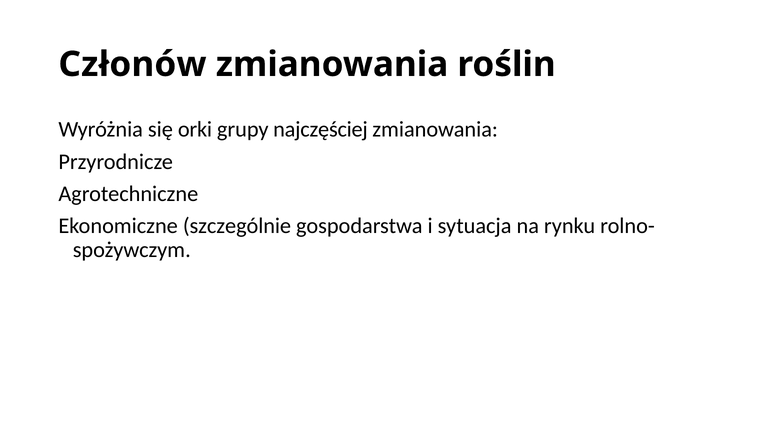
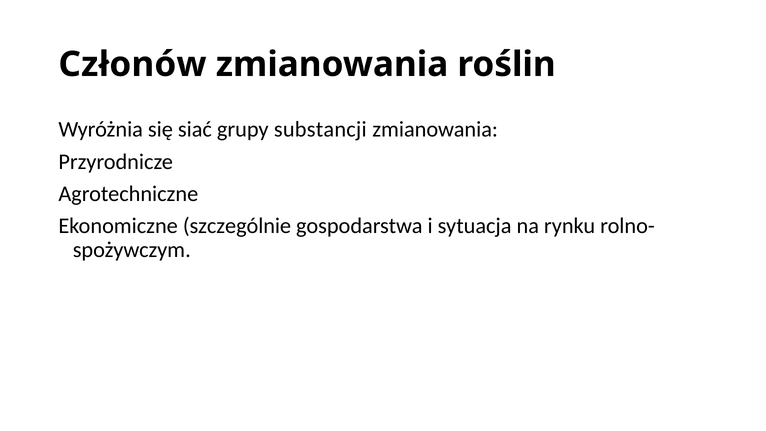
orki: orki -> siać (195, 130)
najczęściej: najczęściej -> substancji (320, 130)
